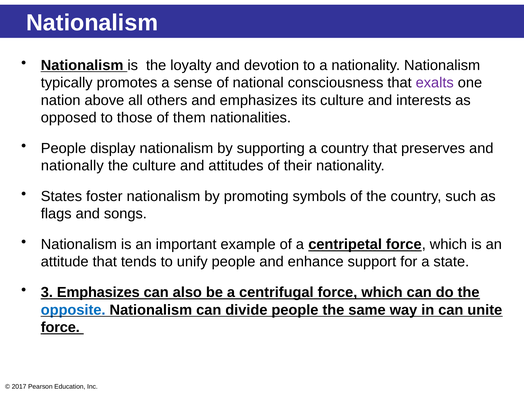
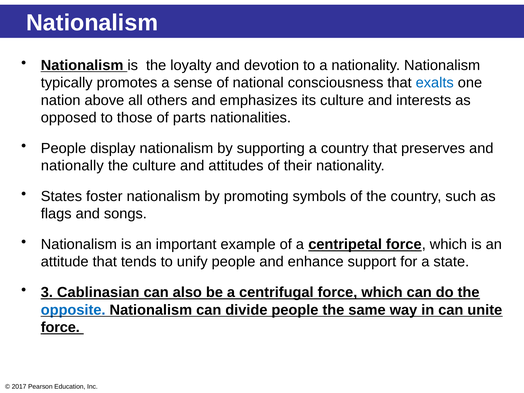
exalts colour: purple -> blue (435, 83)
them: them -> parts (189, 118)
3 Emphasizes: Emphasizes -> Cablinasian (98, 292)
